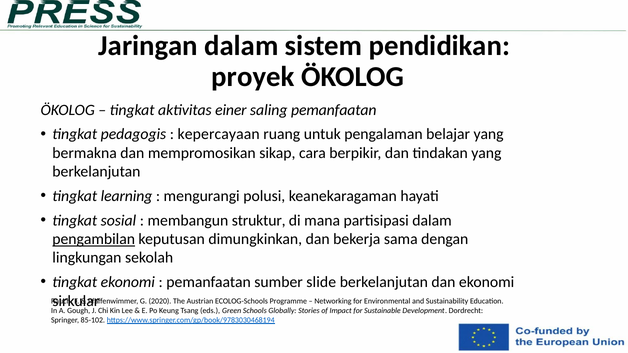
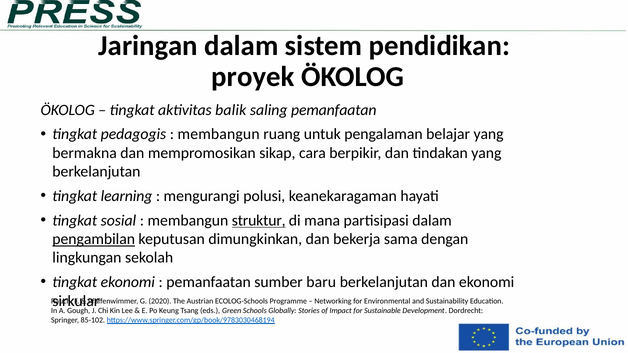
einer: einer -> balik (231, 110)
kepercayaan: kepercayaan -> membangun (219, 134)
struktur underline: none -> present (259, 221)
slide: slide -> baru (321, 282)
